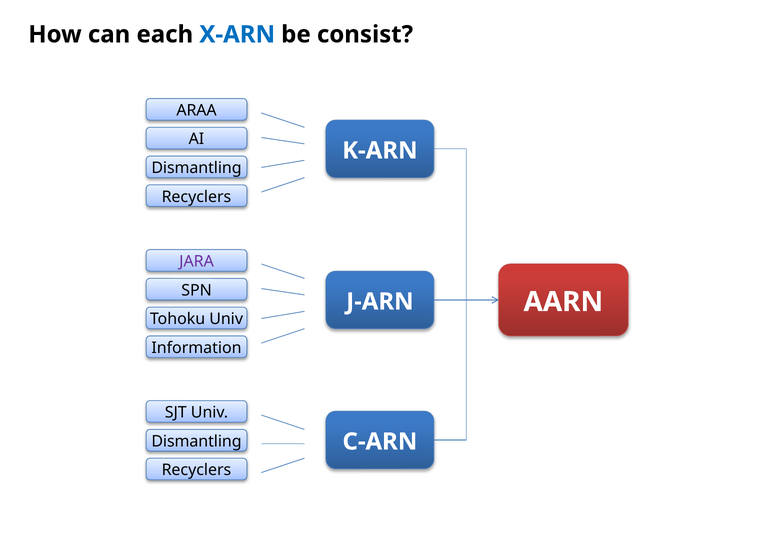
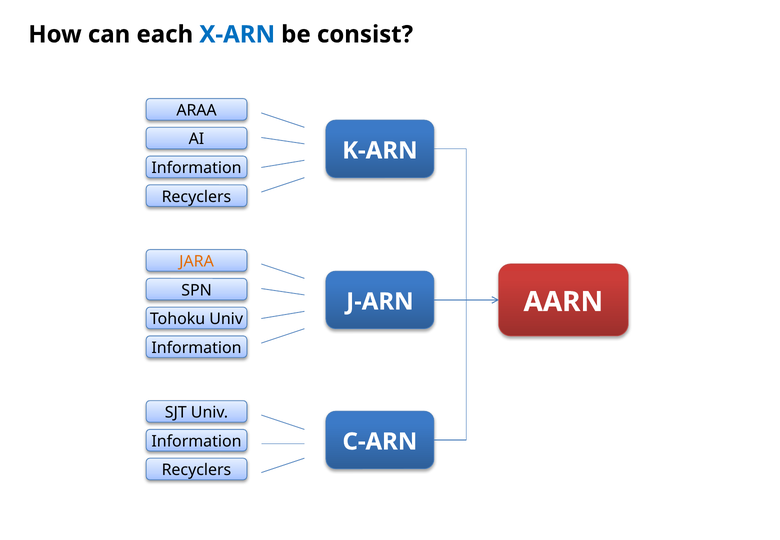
Dismantling: Dismantling -> Information (196, 168)
JARA colour: purple -> orange (197, 261)
Dismantling: Dismantling -> Information (196, 441)
